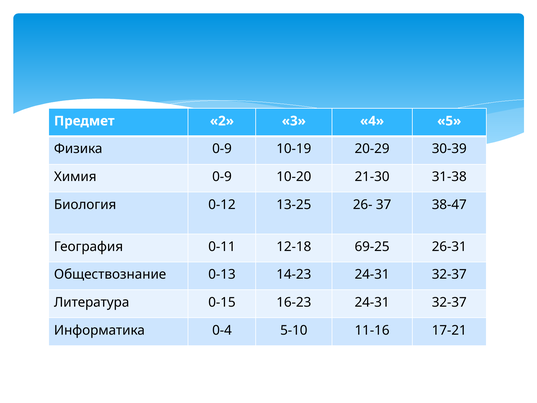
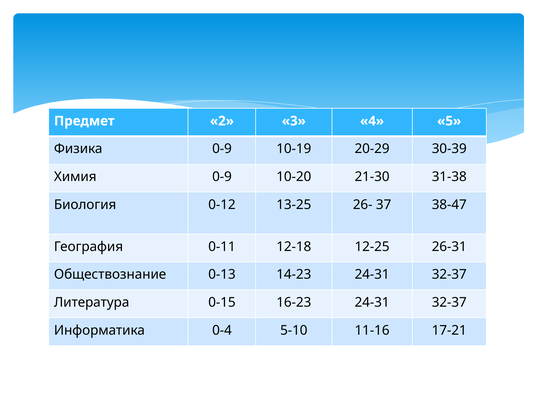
69-25: 69-25 -> 12-25 (372, 246)
